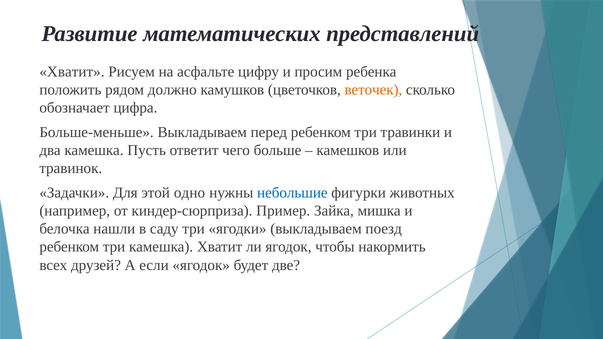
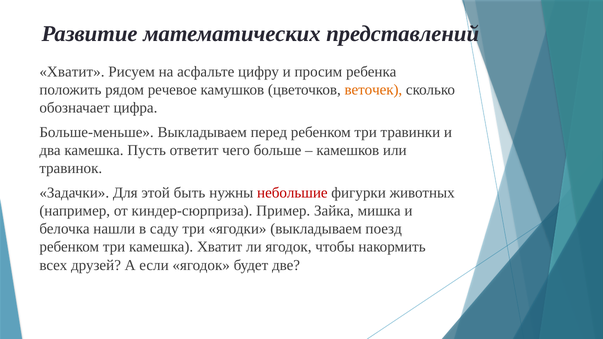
должно: должно -> речевое (172, 90)
одно: одно -> быть (190, 193)
небольшие colour: blue -> red (292, 193)
